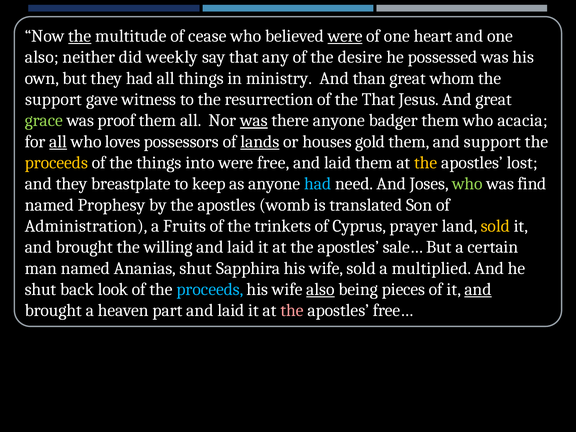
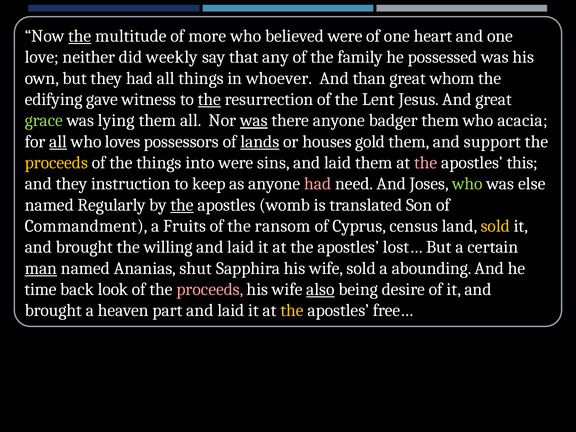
cease: cease -> more (207, 36)
were underline: present -> none (345, 36)
also: also -> love (42, 57)
desire: desire -> family (360, 57)
ministry: ministry -> whoever (279, 78)
support: support -> edifying (54, 99)
the underline: none -> present (209, 99)
the That: That -> Lent (378, 99)
proof: proof -> lying (116, 120)
free: free -> sins (273, 163)
the colour: yellow -> pink (426, 163)
lost: lost -> this (522, 163)
breastplate: breastplate -> instruction (131, 184)
had colour: light blue -> pink (318, 184)
find: find -> else (532, 184)
Prophesy: Prophesy -> Regularly (112, 205)
the underline: none -> present (182, 205)
Administration: Administration -> Commandment (86, 226)
trinkets: trinkets -> ransom (283, 226)
prayer: prayer -> census (414, 226)
sale…: sale… -> lost… (403, 247)
man underline: none -> present (41, 268)
multiplied: multiplied -> abounding (432, 268)
shut: shut -> time (41, 289)
proceeds colour: light blue -> pink (210, 289)
pieces: pieces -> desire (403, 289)
and underline: present -> none (478, 289)
the colour: pink -> yellow (292, 310)
